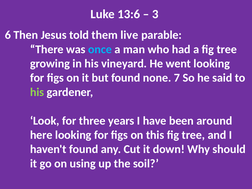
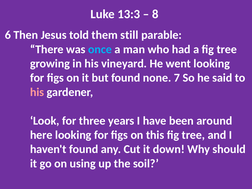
13:6: 13:6 -> 13:3 (129, 14)
3: 3 -> 8 (155, 14)
live: live -> still (129, 35)
his colour: light green -> pink (37, 92)
